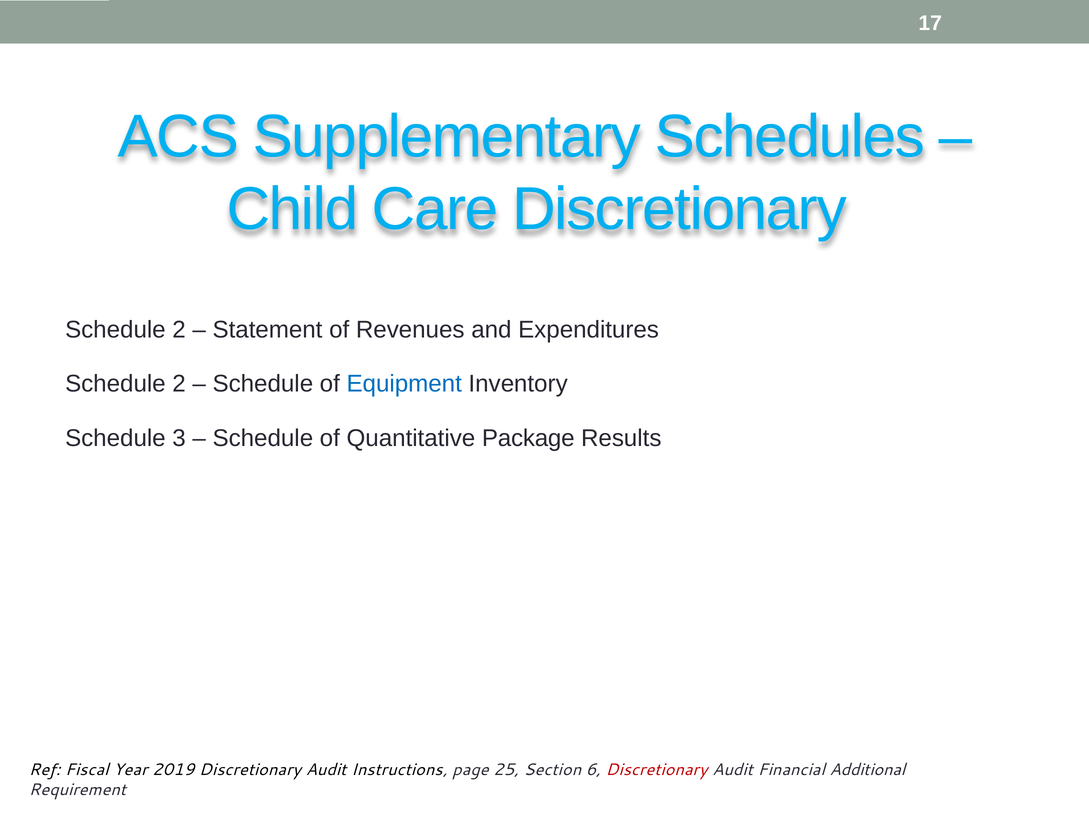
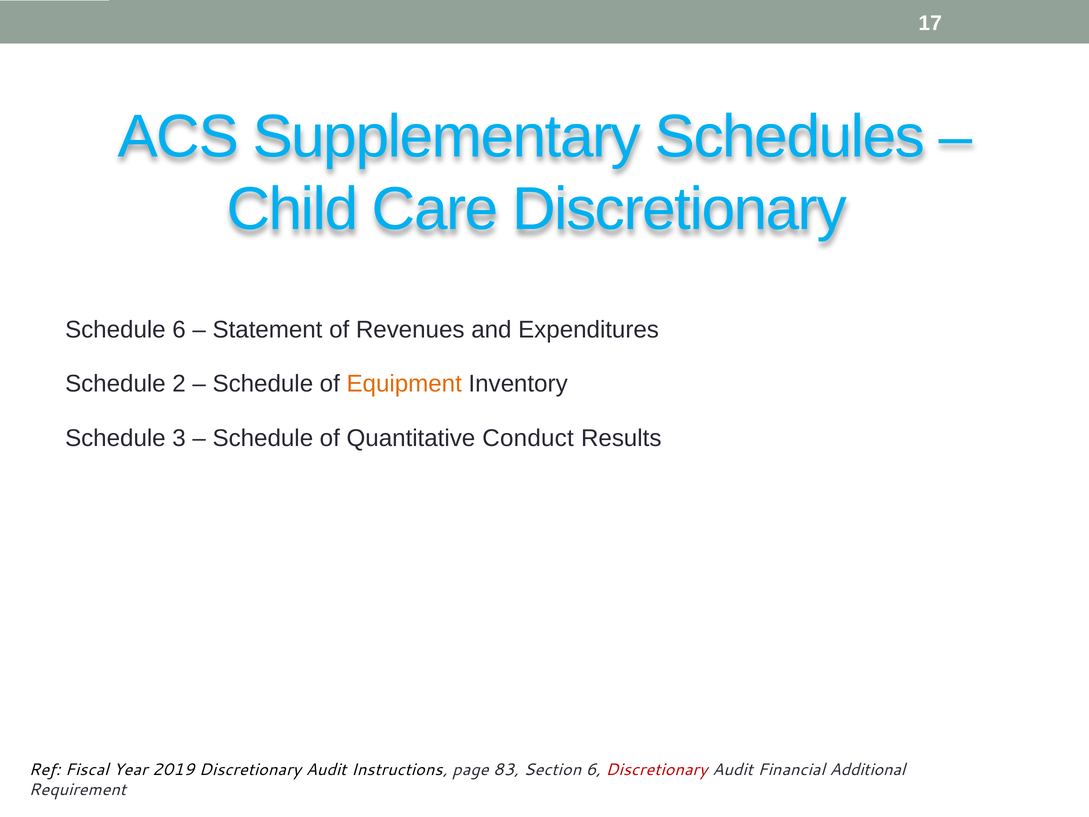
2: 2 -> 6 (179, 330)
Equipment colour: blue -> orange (404, 384)
Package: Package -> Conduct (528, 438)
25: 25 -> 83 (506, 770)
